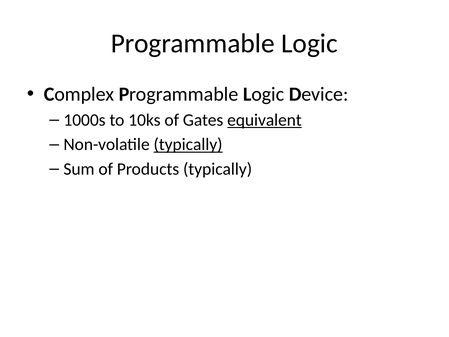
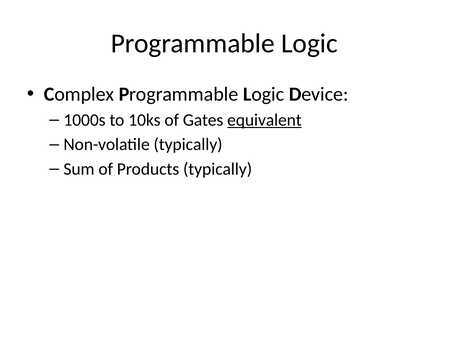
typically underline: present -> none (188, 144)
